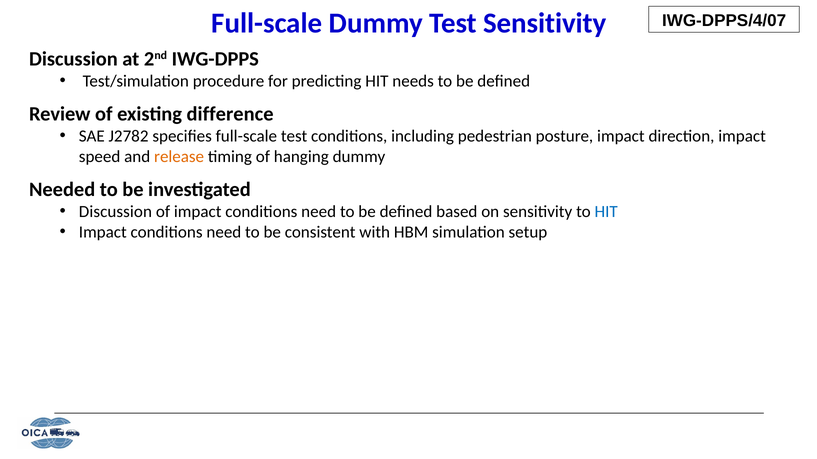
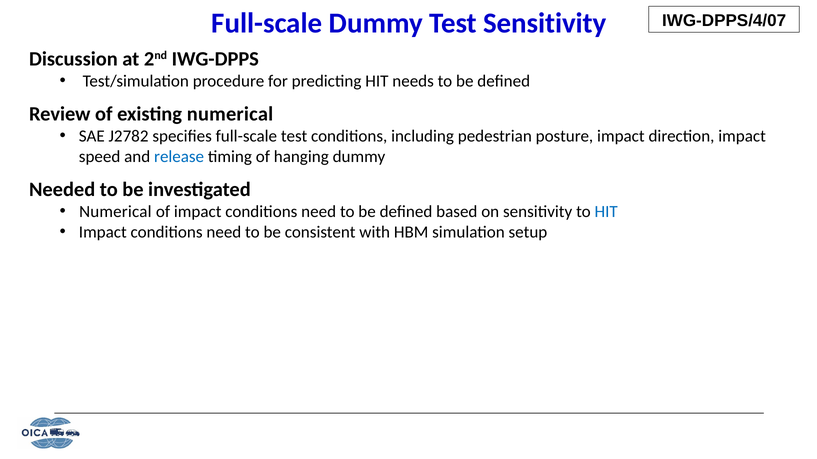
existing difference: difference -> numerical (230, 114)
release colour: orange -> blue (179, 157)
Discussion: Discussion -> Numerical (115, 212)
